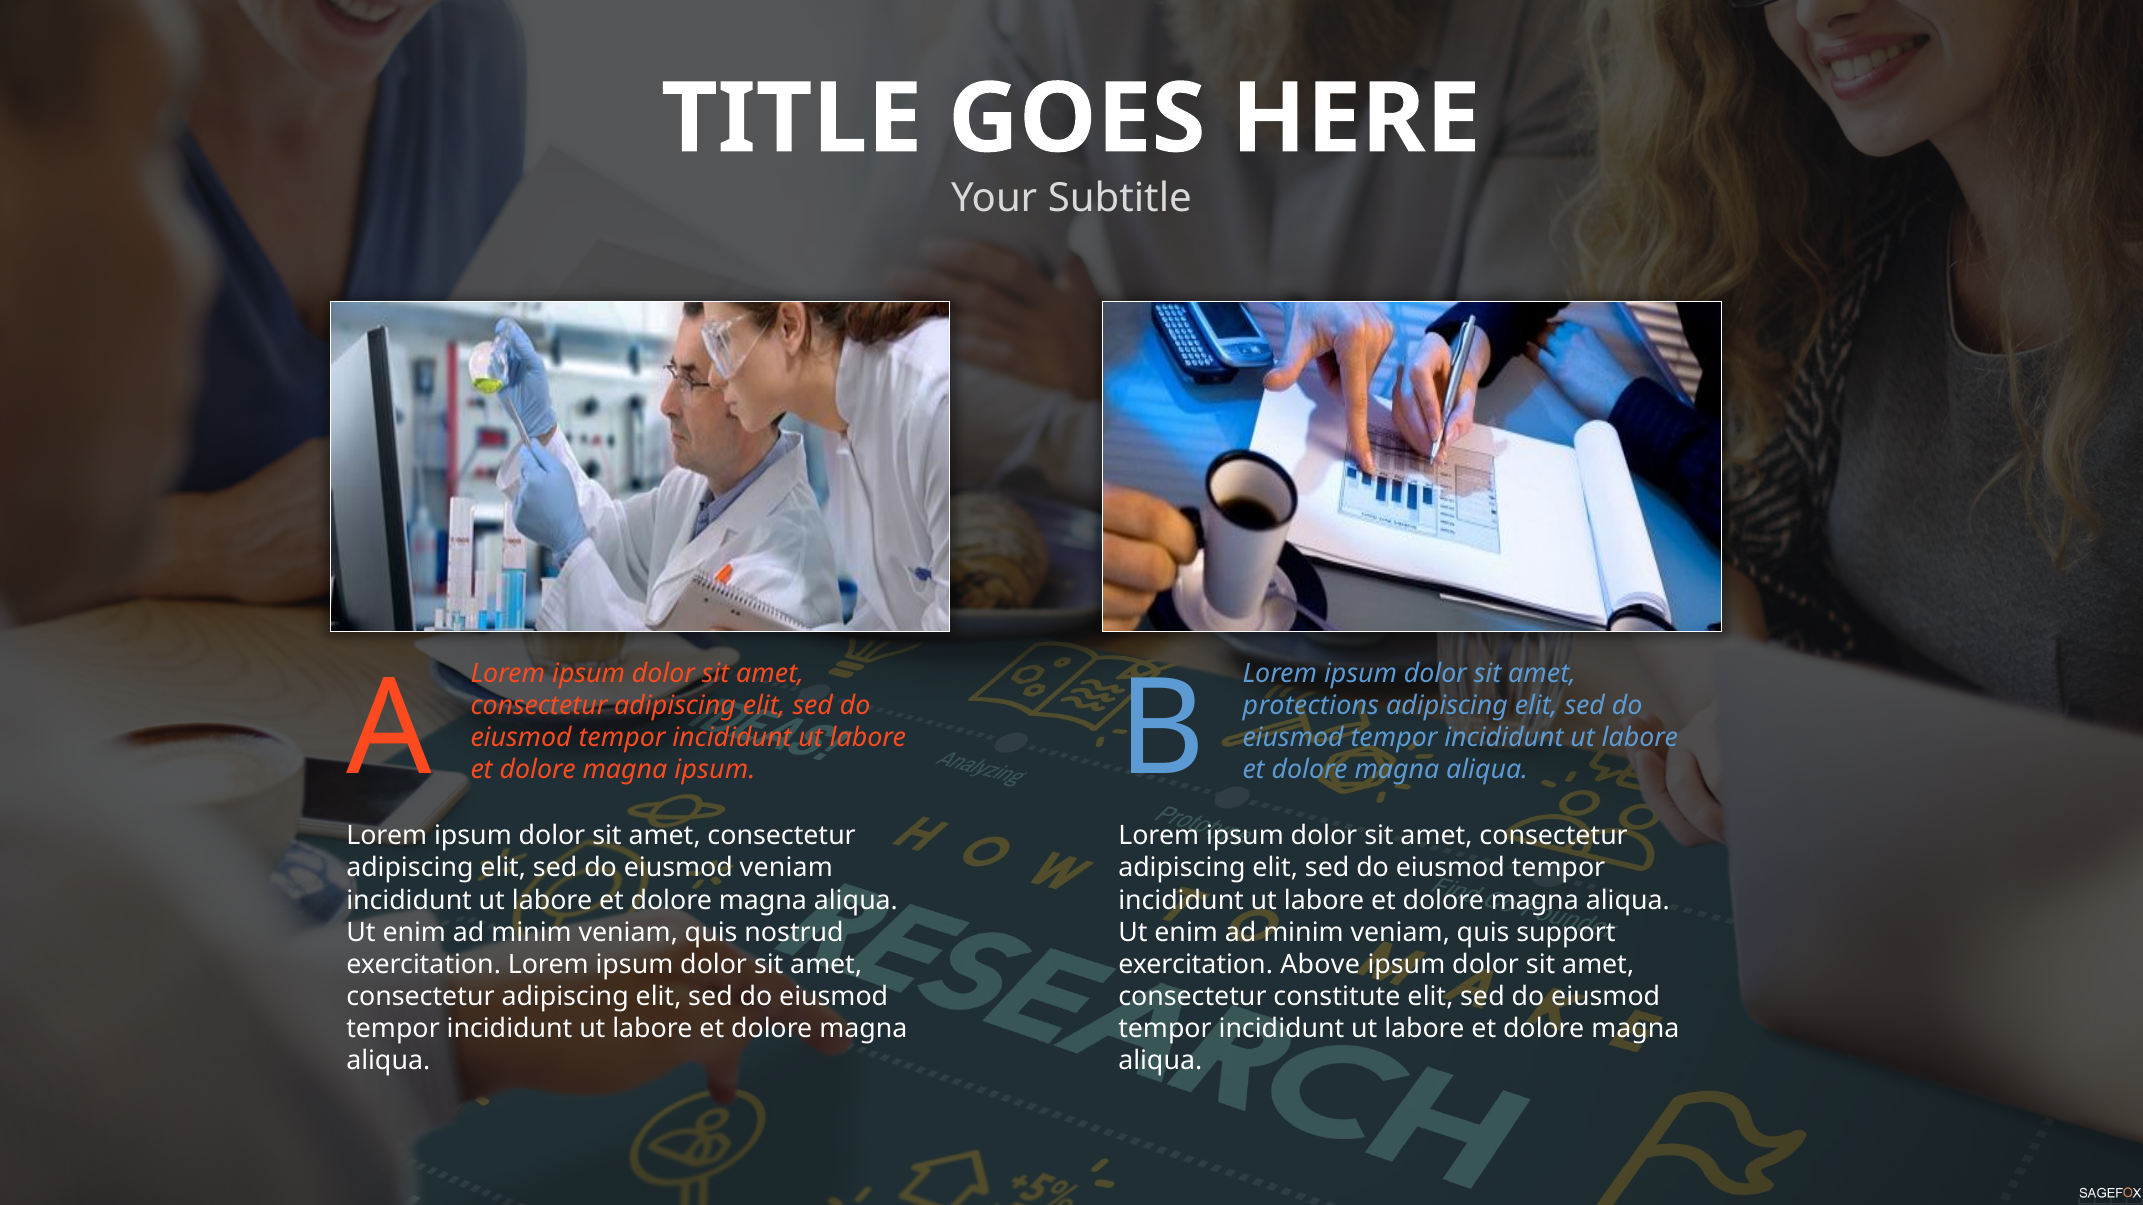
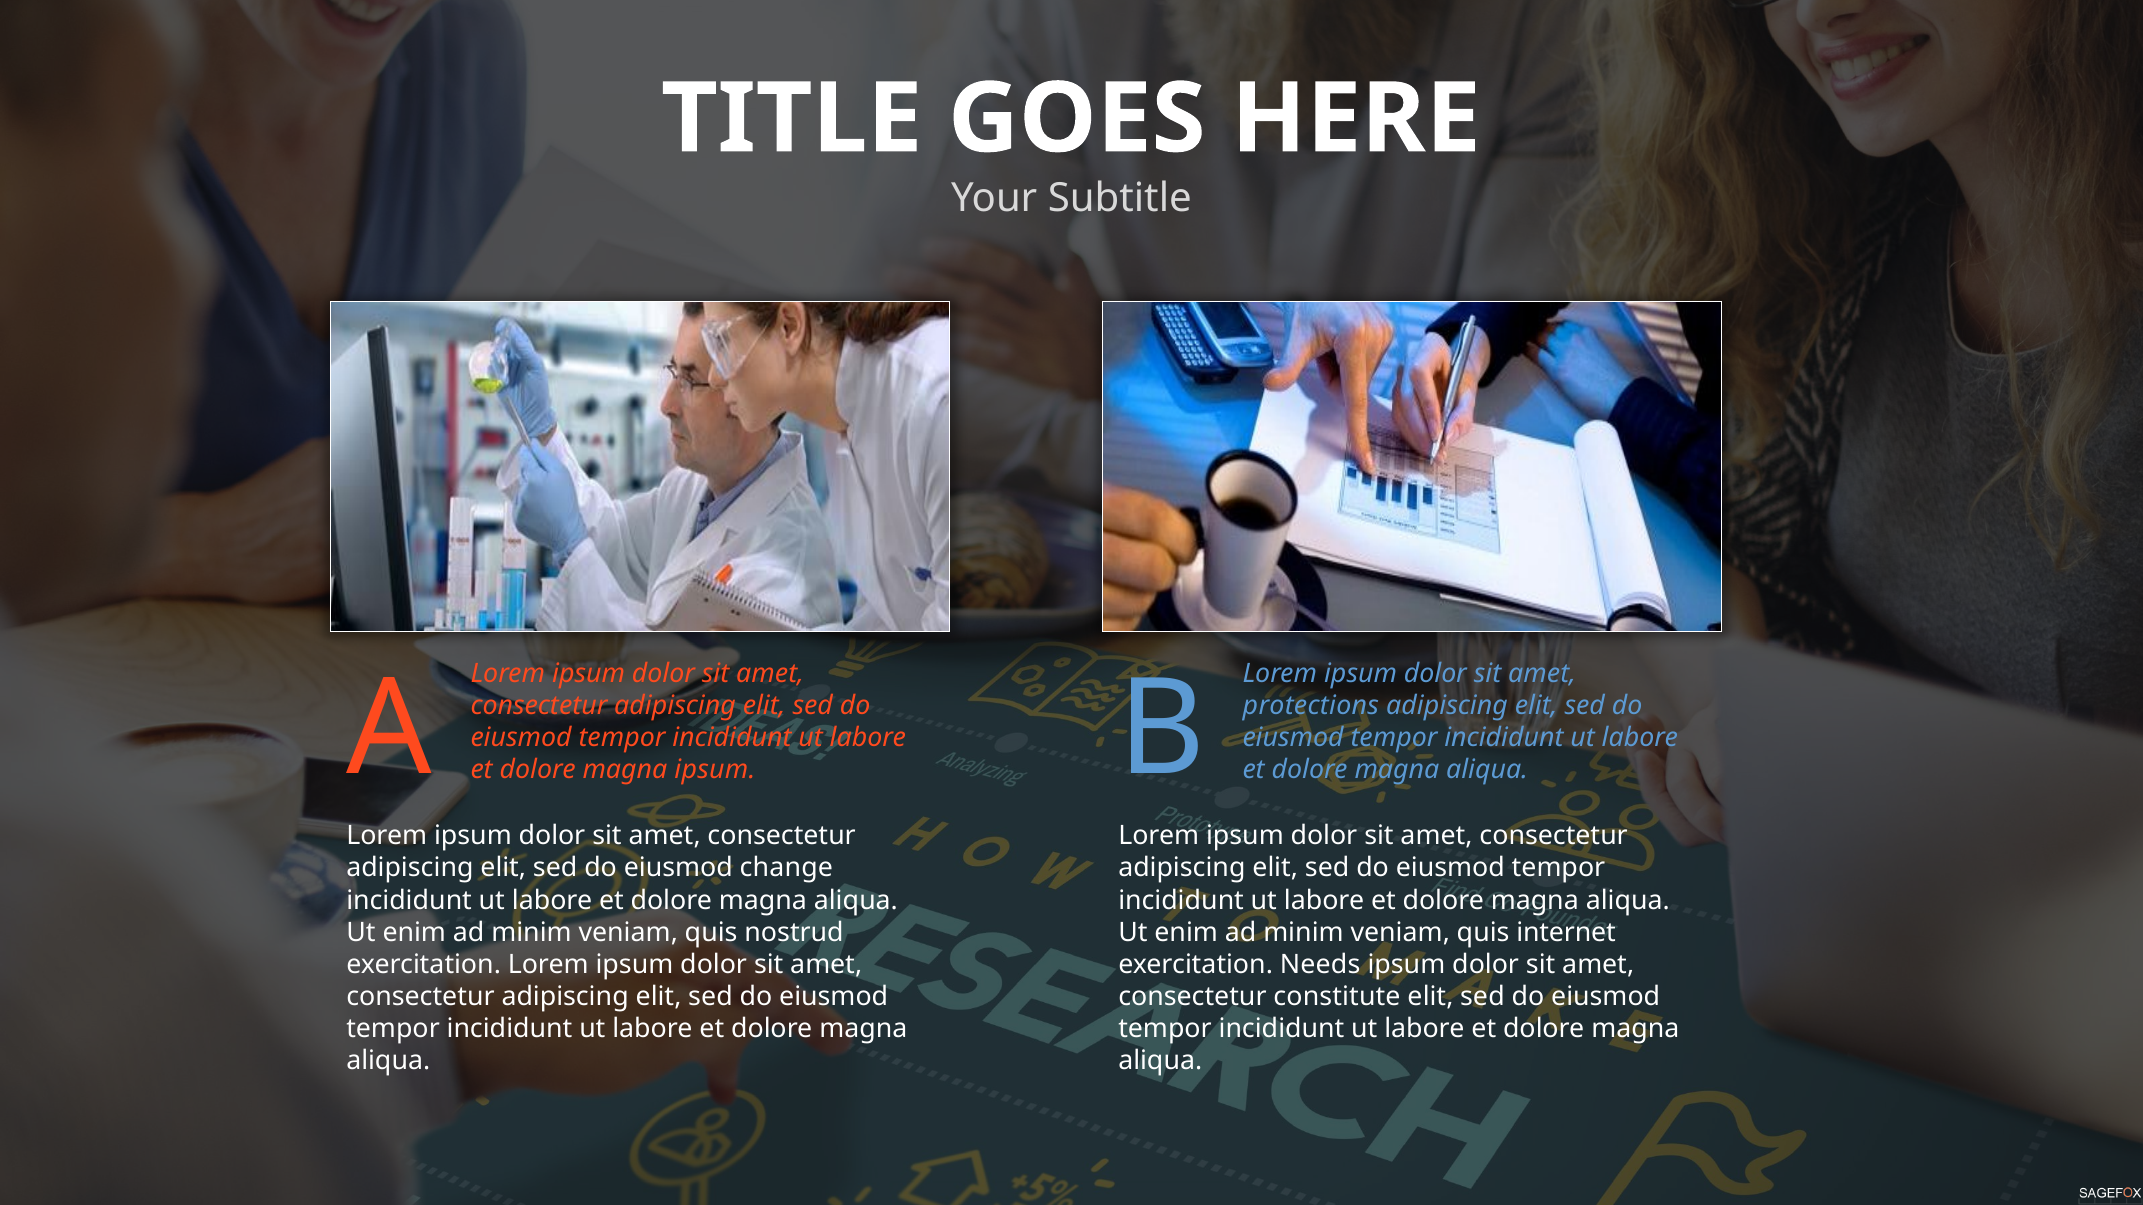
eiusmod veniam: veniam -> change (786, 868)
support: support -> internet (1566, 933)
Above: Above -> Needs (1320, 965)
